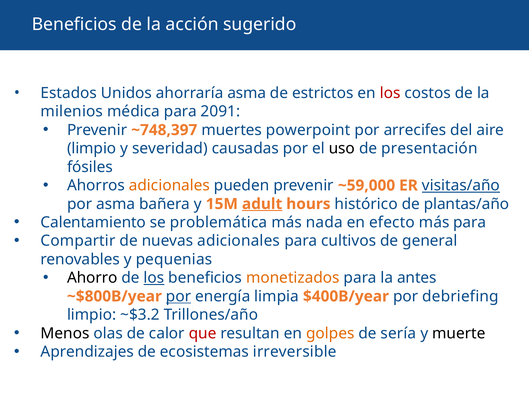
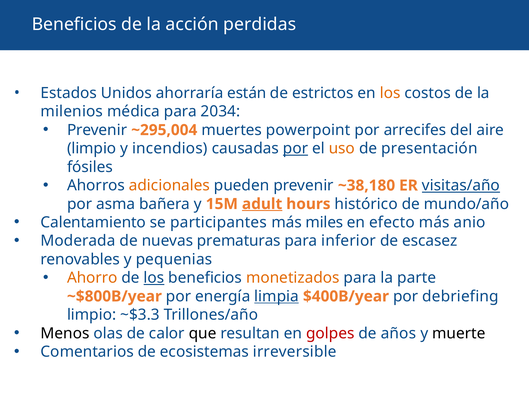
sugerido: sugerido -> perdidas (260, 25)
asma: asma -> están (247, 93)
los colour: red -> orange (390, 93)
2091: 2091 -> 2034 (220, 112)
~748,397: ~748,397 -> ~295,004 (164, 130)
severidad: severidad -> incendios (170, 149)
por underline: none -> present (295, 149)
uso colour: black -> orange (342, 149)
~59,000: ~59,000 -> ~38,180 (367, 186)
plantas/año: plantas/año -> mundo/año (466, 204)
problemática: problemática -> participantes (219, 223)
nada: nada -> miles (324, 223)
más para: para -> anio (470, 223)
Compartir: Compartir -> Moderada (78, 241)
nuevas adicionales: adicionales -> prematuras (239, 241)
cultivos: cultivos -> inferior (349, 241)
general: general -> escasez (430, 241)
Ahorro colour: black -> orange (92, 278)
antes: antes -> parte (417, 278)
por underline: present -> none (179, 297)
limpia underline: none -> present (277, 297)
~$3.2: ~$3.2 -> ~$3.3 (140, 315)
que colour: red -> black (203, 334)
golpes colour: orange -> red (330, 334)
sería: sería -> años (398, 334)
Aprendizajes: Aprendizajes -> Comentarios (87, 352)
